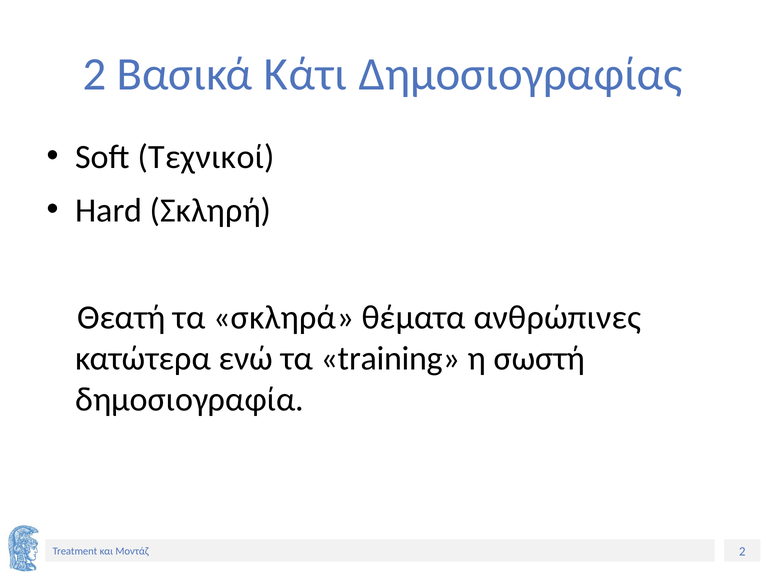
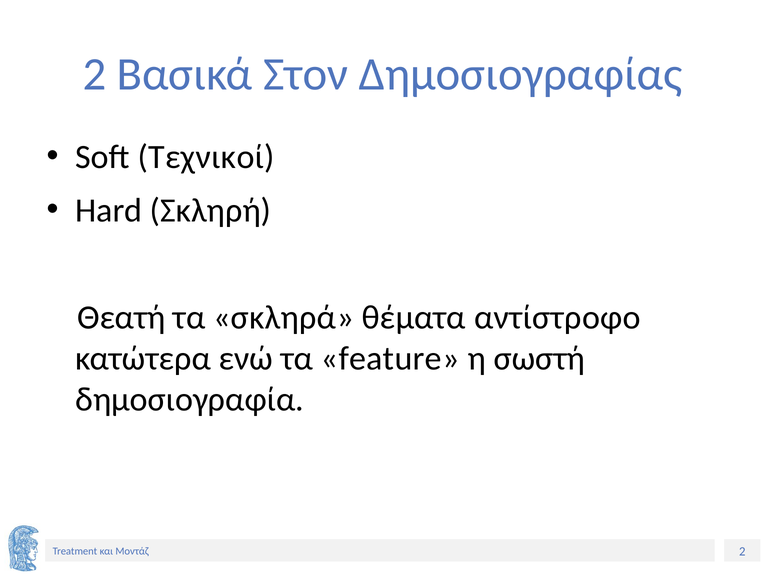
Κάτι: Κάτι -> Στον (306, 74)
ανθρώπινες: ανθρώπινες -> αντίστροφο (557, 318)
training: training -> feature (390, 359)
